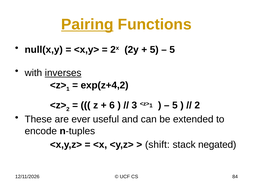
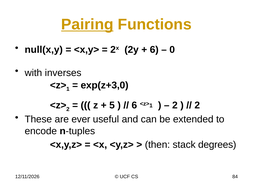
5: 5 -> 6 (154, 50)
5: 5 -> 0 (172, 50)
inverses underline: present -> none (63, 73)
exp(z+4,2: exp(z+4,2 -> exp(z+3,0 (105, 86)
6: 6 -> 5 (112, 106)
3: 3 -> 6 (134, 106)
5: 5 -> 2 (175, 106)
shift: shift -> then (157, 145)
negated: negated -> degrees (217, 145)
